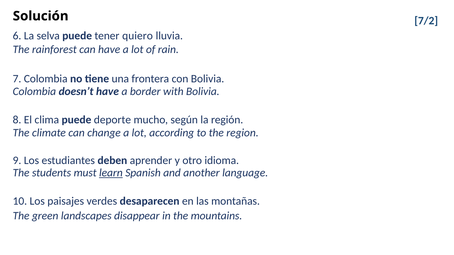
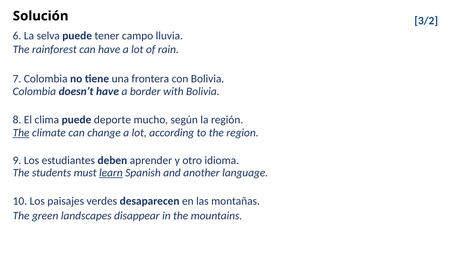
7/2: 7/2 -> 3/2 (426, 21)
quiero: quiero -> campo (138, 36)
The underline: none -> present (21, 133)
